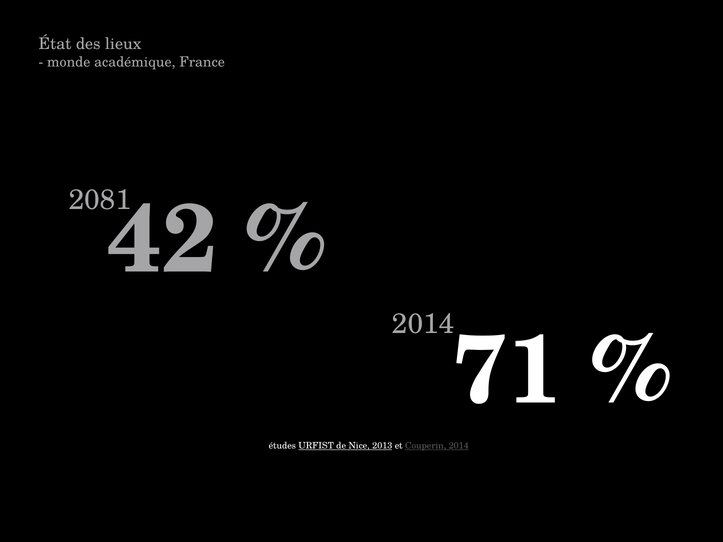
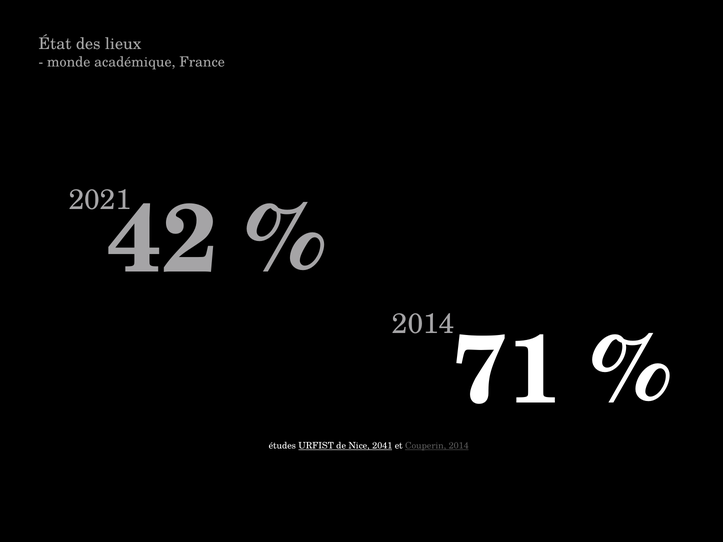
2081: 2081 -> 2021 (100, 200)
2013: 2013 -> 2041 (382, 446)
